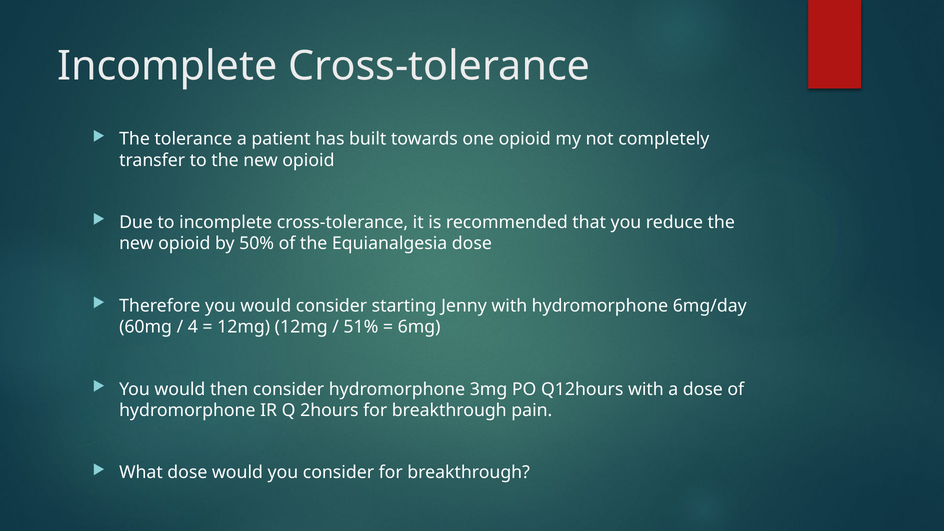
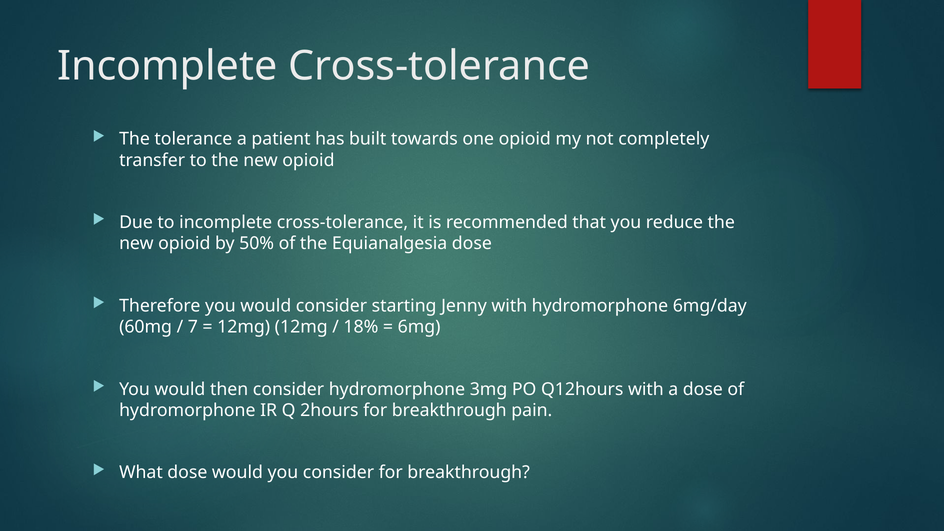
4: 4 -> 7 (193, 327)
51%: 51% -> 18% (361, 327)
